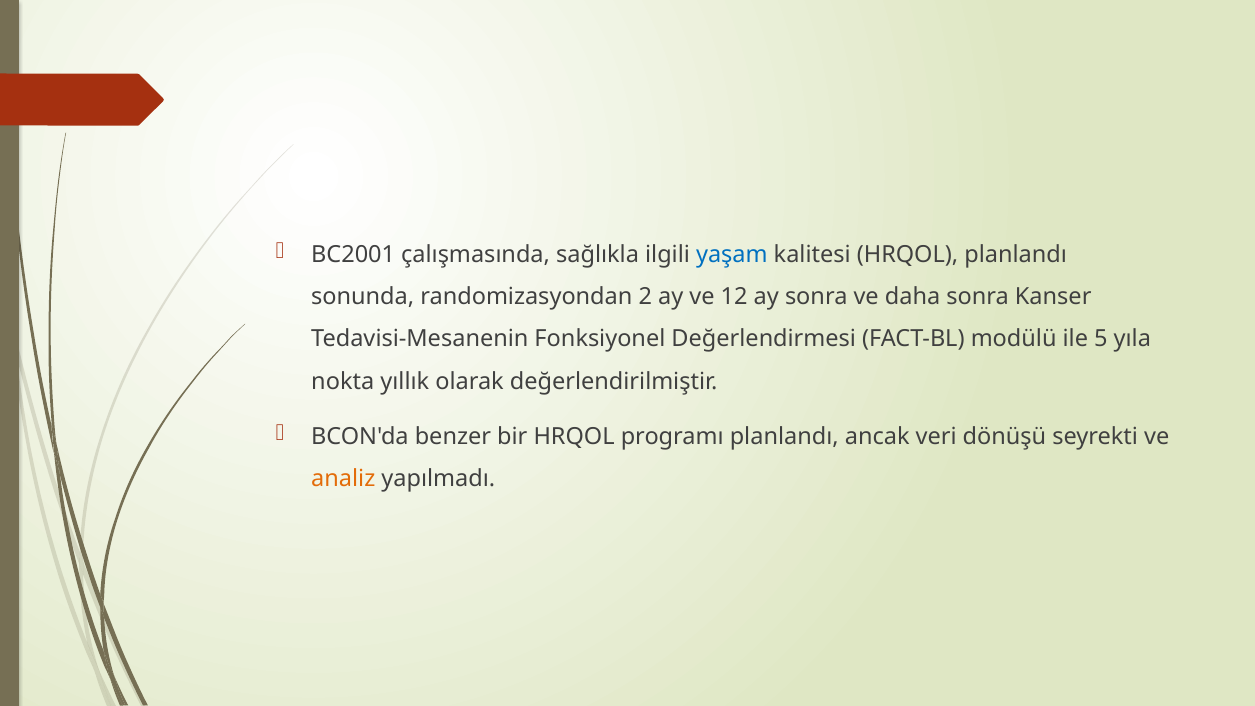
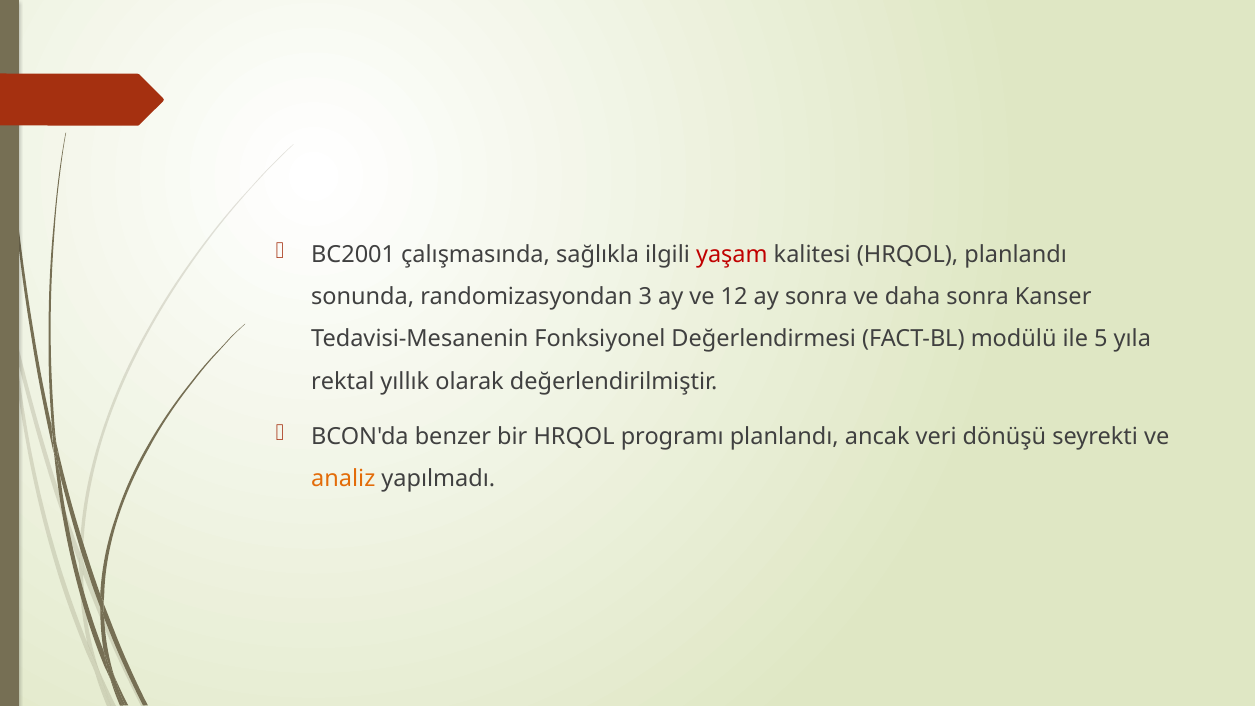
yaşam colour: blue -> red (732, 254)
2: 2 -> 3 (645, 297)
nokta: nokta -> rektal (343, 381)
